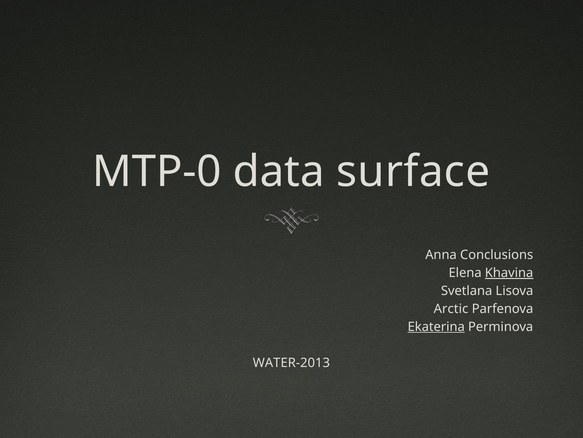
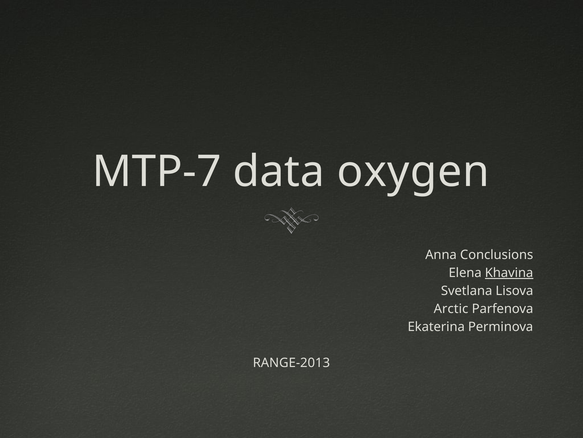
MTP-0: MTP-0 -> MTP-7 (157, 171)
surface: surface -> oxygen (413, 171)
Ekaterina underline: present -> none (436, 326)
WATER-2013: WATER-2013 -> RANGE-2013 (291, 362)
